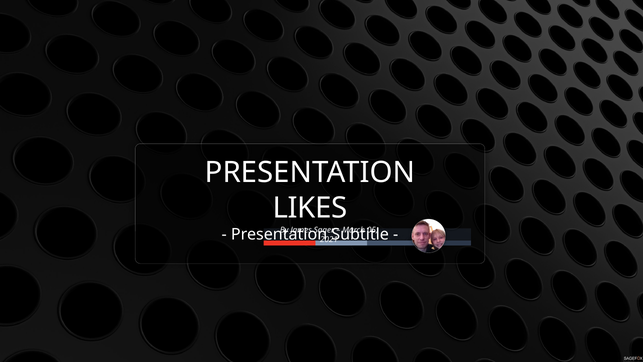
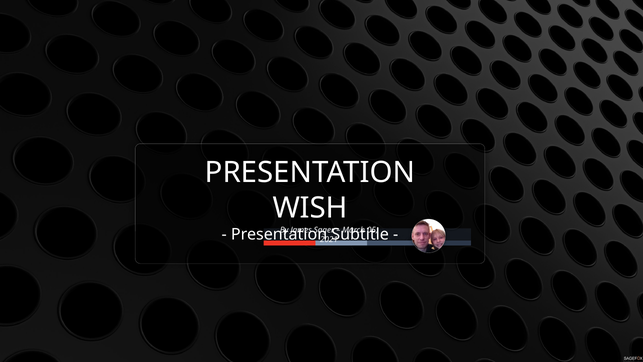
LIKES: LIKES -> WISH (310, 208)
